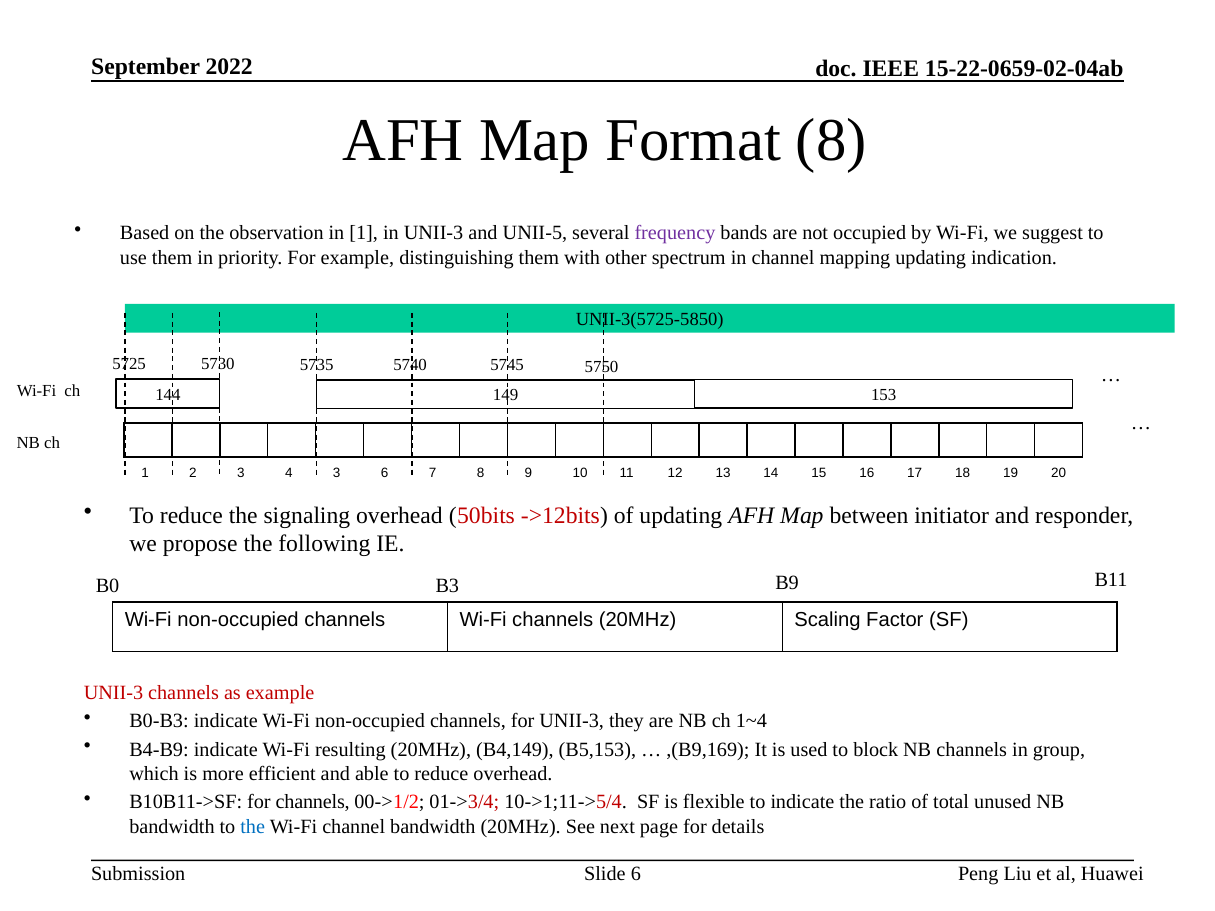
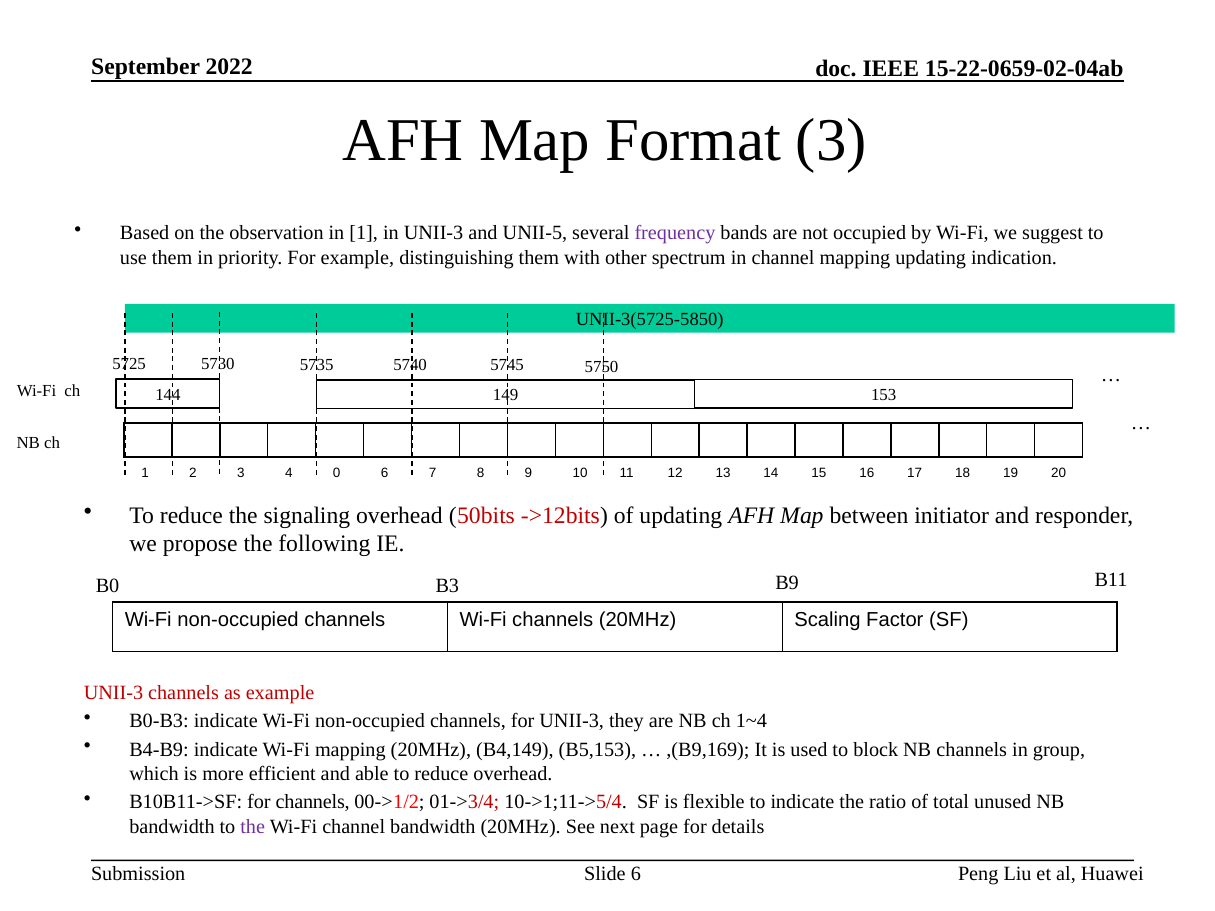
Format 8: 8 -> 3 (831, 141)
4 3: 3 -> 0 (337, 473)
Wi-Fi resulting: resulting -> mapping (350, 750)
the colour: blue -> purple (253, 827)
